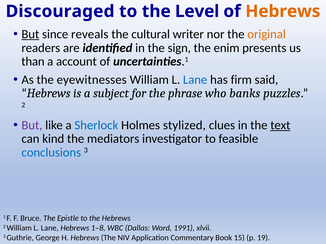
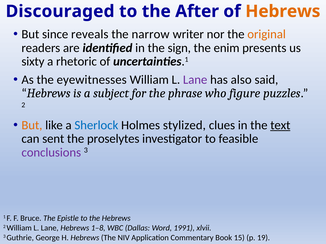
Level: Level -> After (197, 11)
But underline: present -> none (30, 34)
cultural: cultural -> narrow (151, 34)
than: than -> sixty (33, 62)
account: account -> rhetoric (76, 62)
Lane colour: blue -> purple (195, 80)
firm: firm -> also (241, 80)
banks: banks -> figure (245, 93)
But colour: purple -> orange (32, 125)
kind: kind -> sent (53, 139)
mediators: mediators -> proselytes (113, 139)
conclusions colour: blue -> purple (51, 153)
